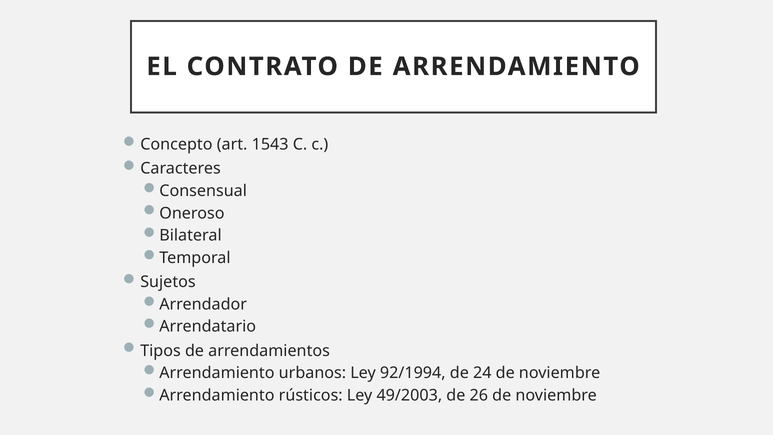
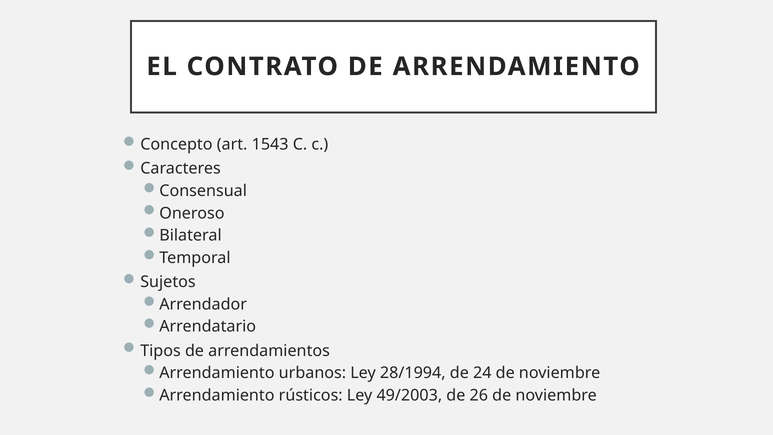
92/1994: 92/1994 -> 28/1994 (413, 373)
